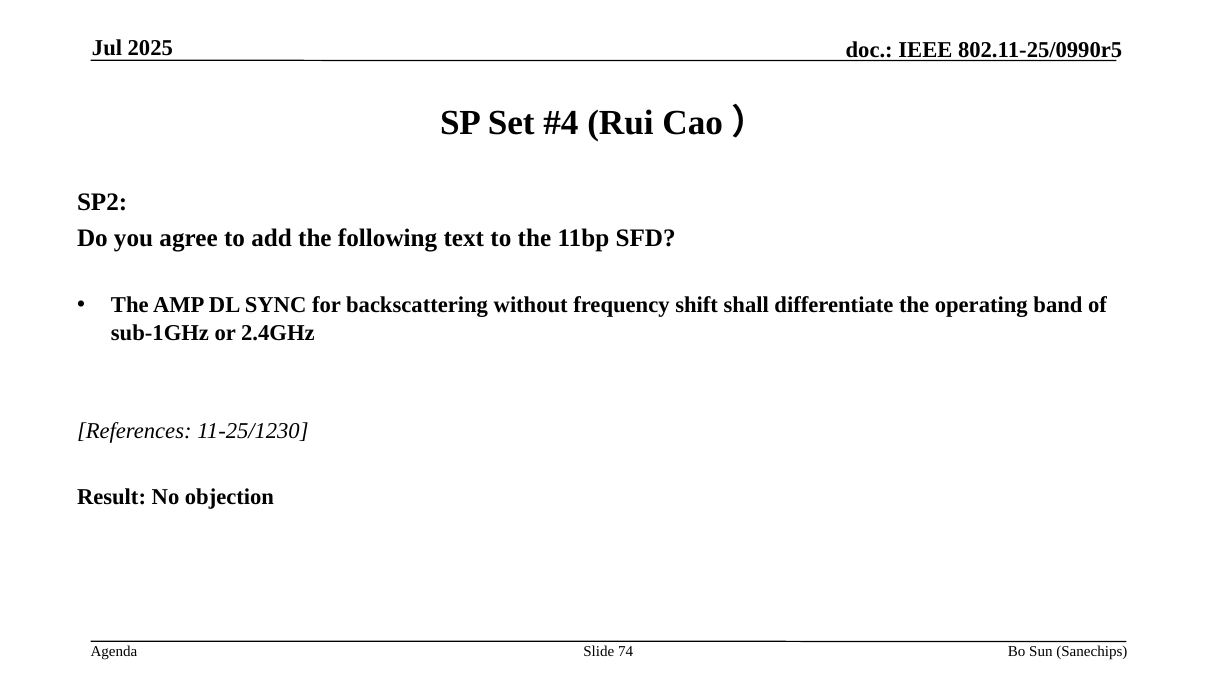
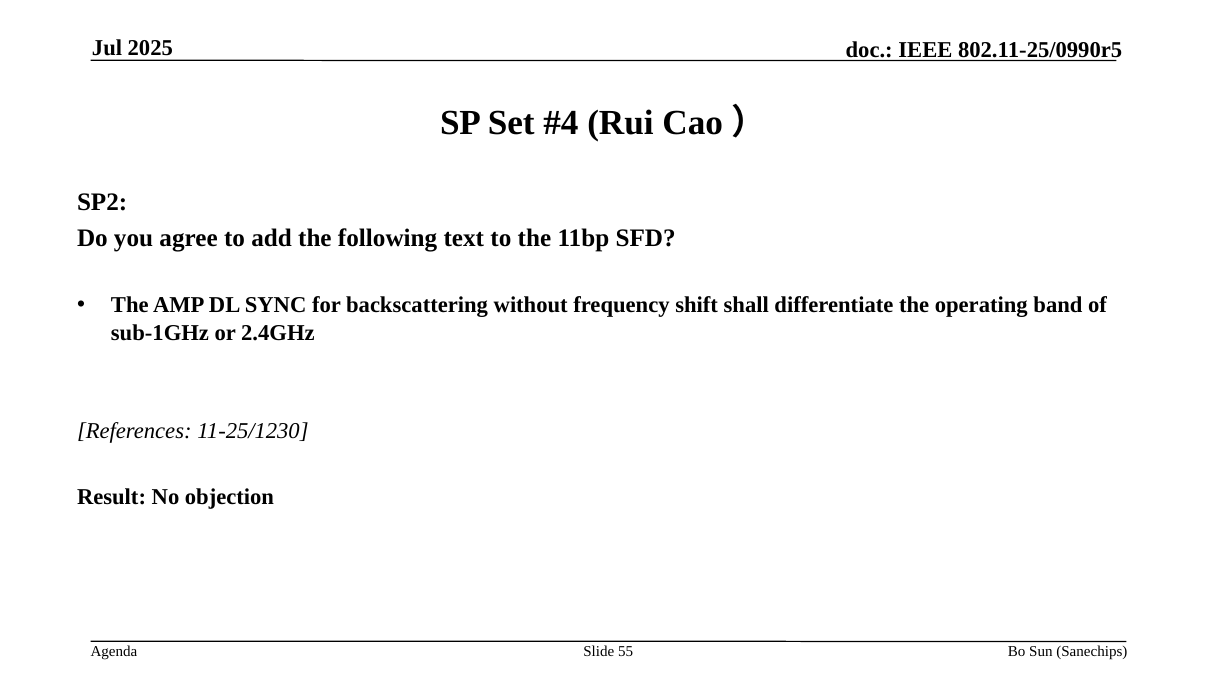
74: 74 -> 55 (626, 651)
